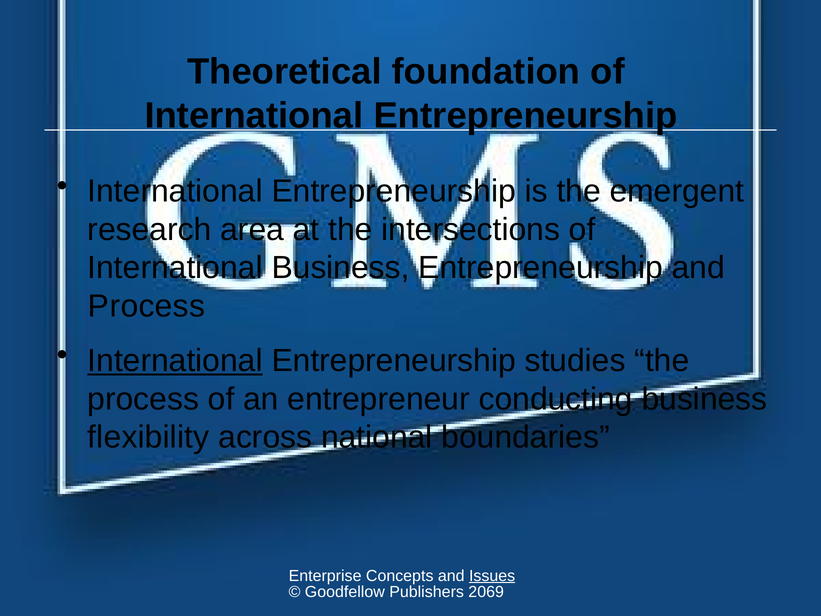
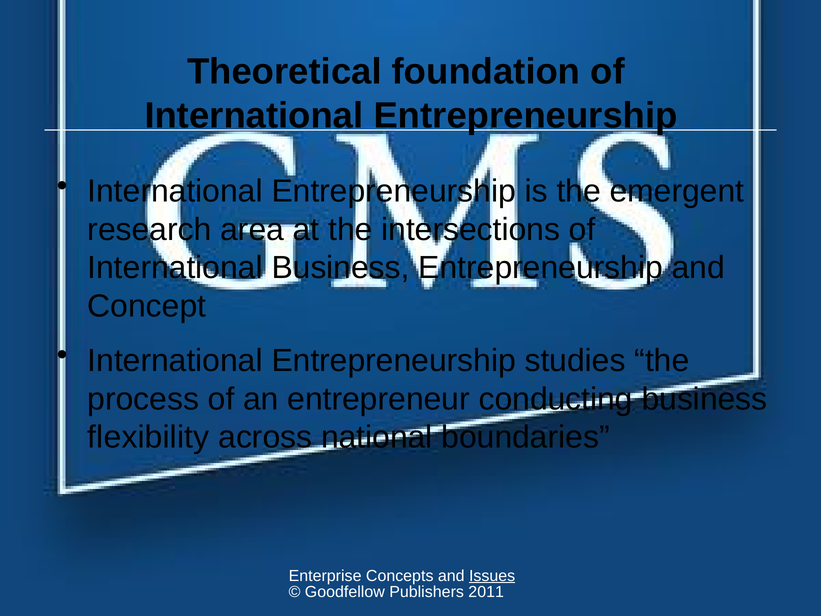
Process: Process -> Concept (147, 306)
International underline: present -> none (175, 360)
2069: 2069 -> 2011 (486, 592)
